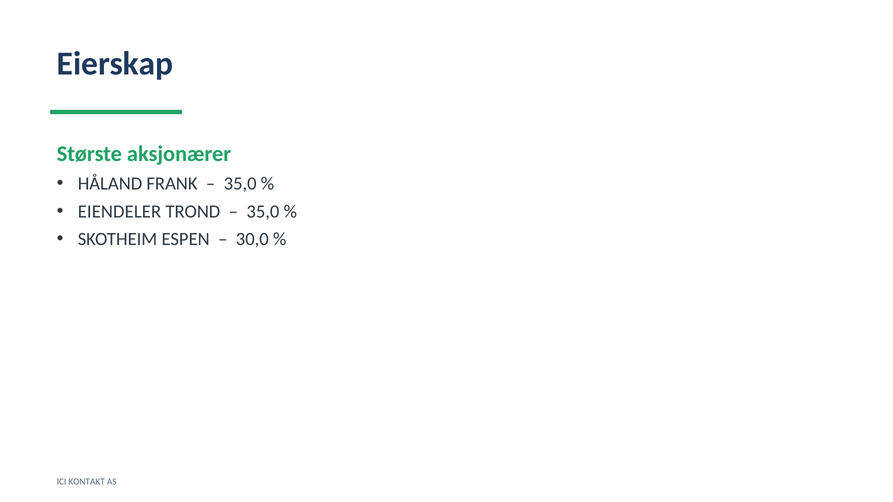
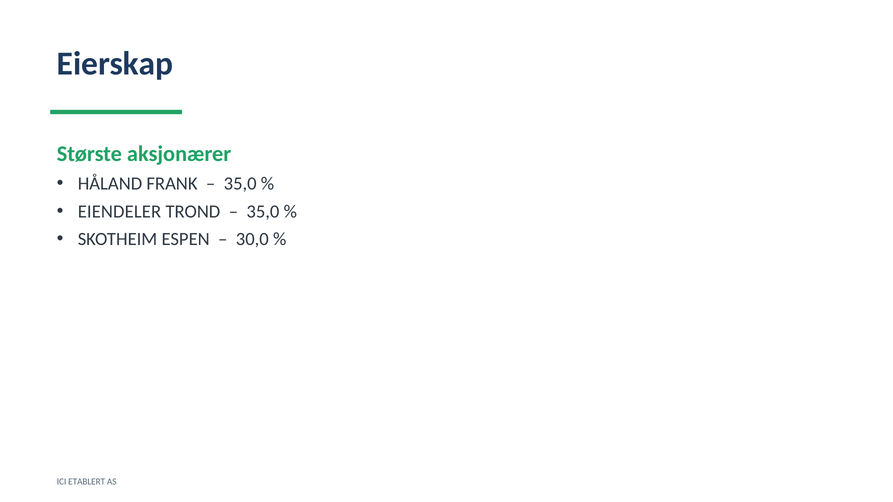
KONTAKT: KONTAKT -> ETABLERT (87, 482)
